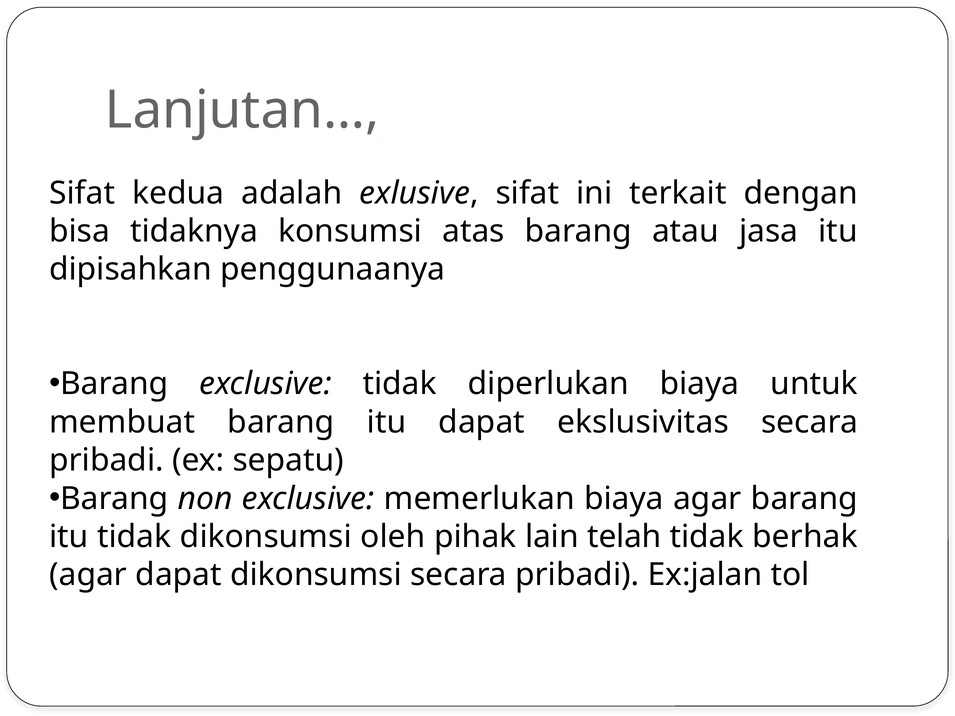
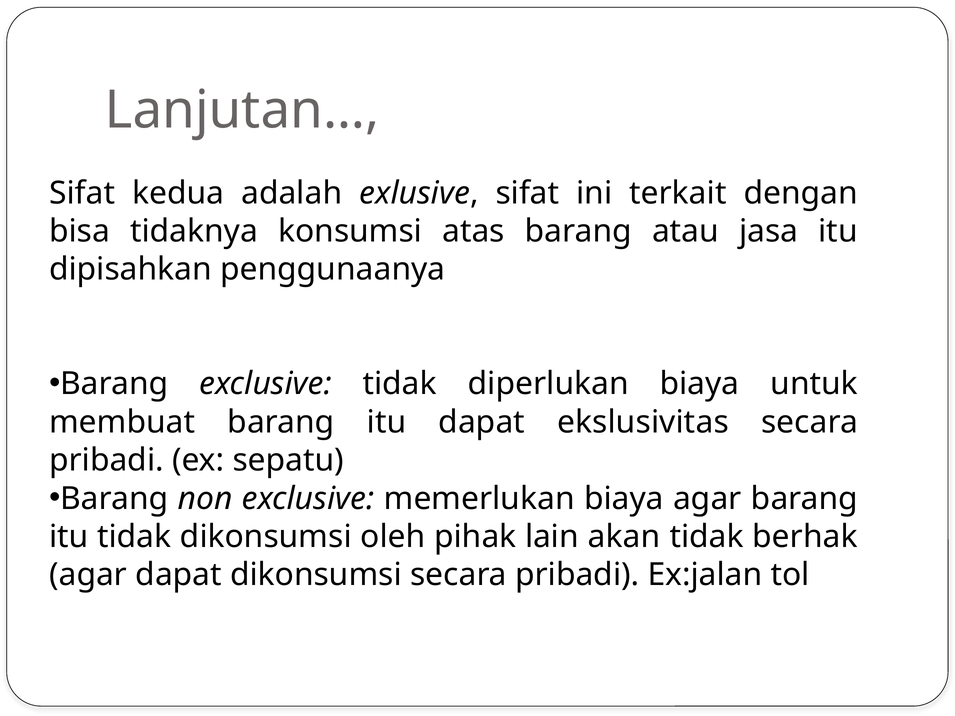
telah: telah -> akan (624, 537)
